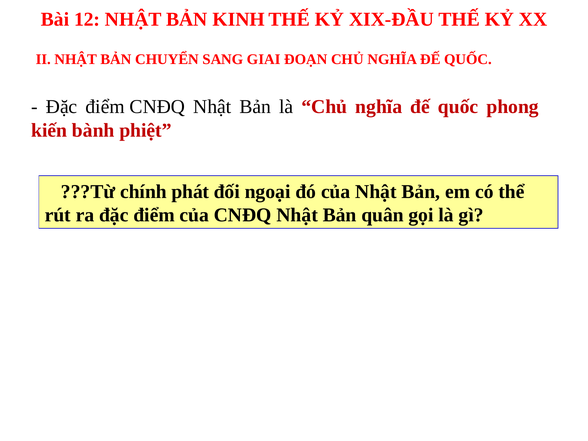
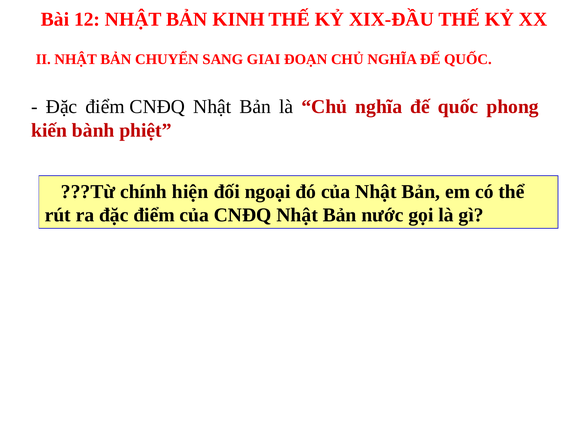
phát: phát -> hiện (190, 192)
quân: quân -> nước (382, 215)
